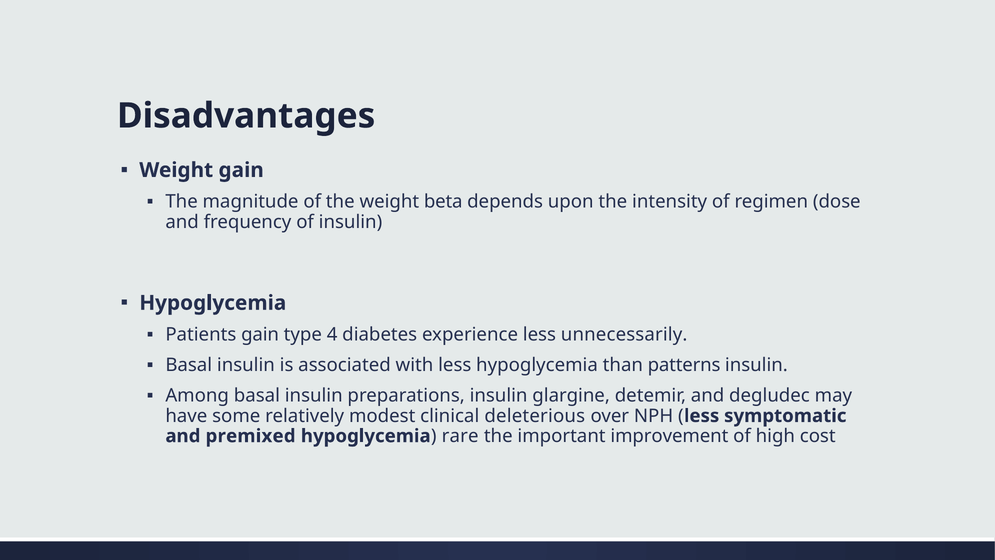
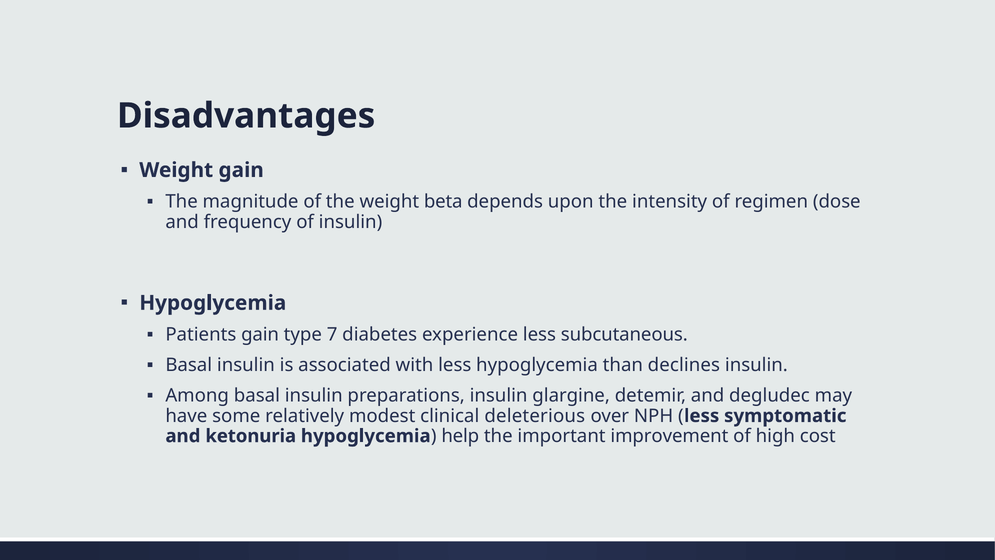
4: 4 -> 7 (332, 334)
unnecessarily: unnecessarily -> subcutaneous (624, 334)
patterns: patterns -> declines (684, 365)
premixed: premixed -> ketonuria (251, 436)
rare: rare -> help (460, 436)
